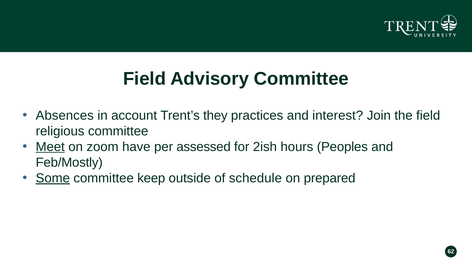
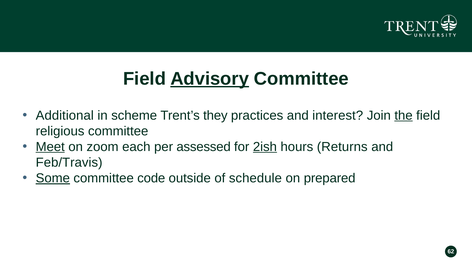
Advisory underline: none -> present (210, 79)
Absences: Absences -> Additional (65, 116)
account: account -> scheme (134, 116)
the underline: none -> present (404, 116)
have: have -> each (136, 147)
2ish underline: none -> present (265, 147)
Peoples: Peoples -> Returns (342, 147)
Feb/Mostly: Feb/Mostly -> Feb/Travis (69, 163)
keep: keep -> code (151, 179)
